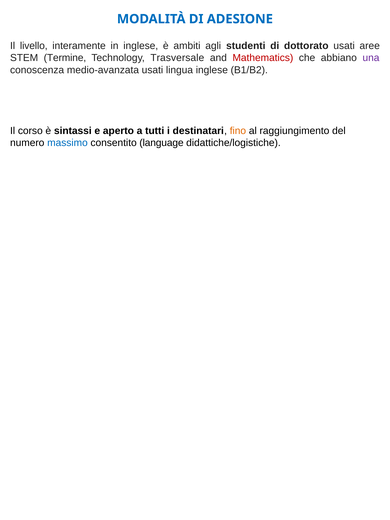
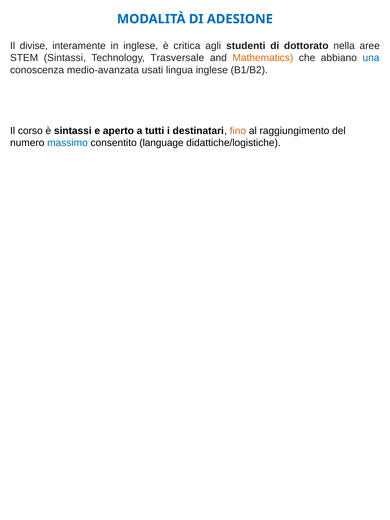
livello: livello -> divise (34, 46)
ambiti: ambiti -> critica (187, 46)
dottorato usati: usati -> nella (344, 46)
STEM Termine: Termine -> Sintassi (65, 58)
Mathematics colour: red -> orange (263, 58)
una colour: purple -> blue (371, 58)
